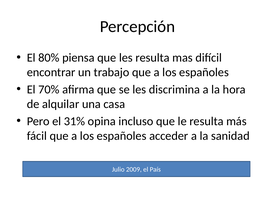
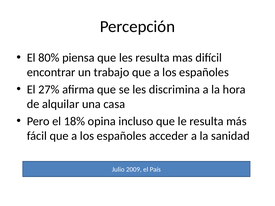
70%: 70% -> 27% (49, 90)
31%: 31% -> 18% (74, 121)
